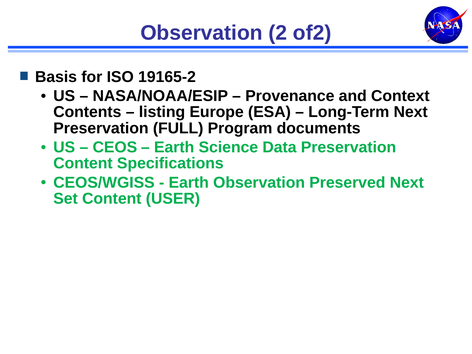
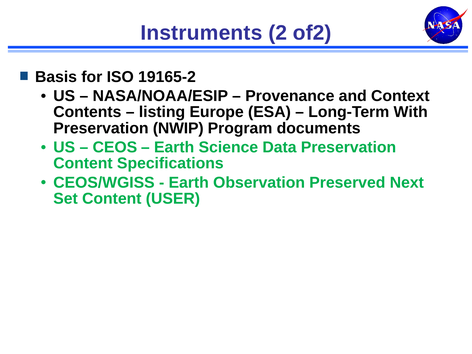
Observation: Observation -> Instruments (201, 33)
Long-Term Next: Next -> With (411, 112)
FULL: FULL -> NWIP (178, 128)
